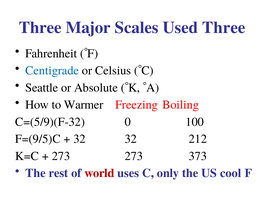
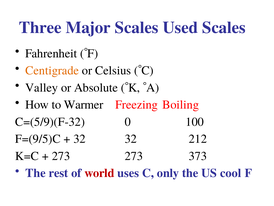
Used Three: Three -> Scales (224, 27)
Centigrade colour: blue -> orange (52, 70)
Seattle: Seattle -> Valley (42, 87)
